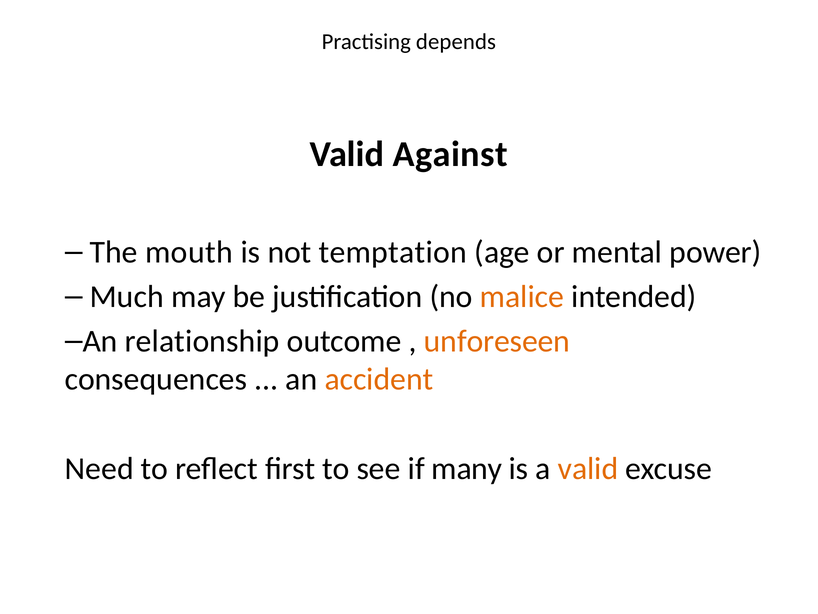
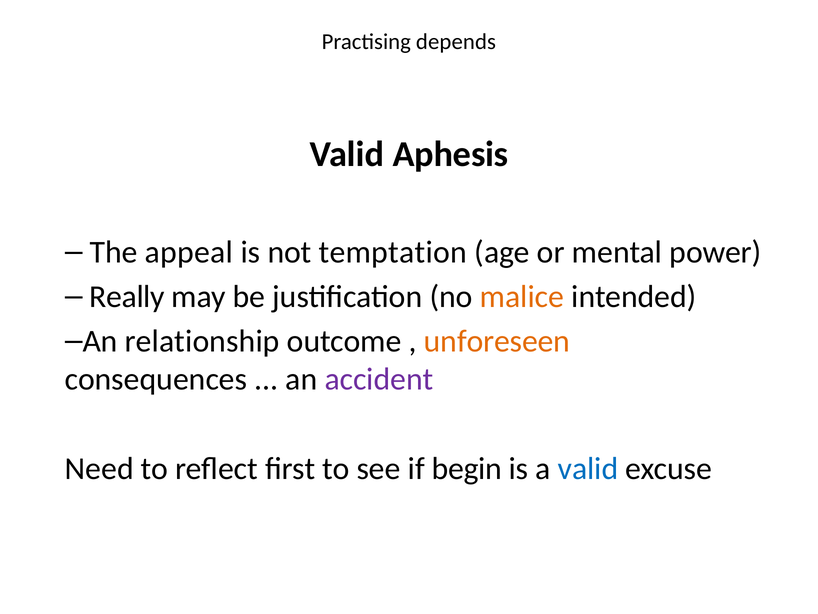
Against: Against -> Aphesis (451, 154)
mouth: mouth -> appeal (189, 252)
Much: Much -> Really (127, 297)
accident colour: orange -> purple (379, 379)
many: many -> begin (467, 468)
valid colour: orange -> blue (588, 468)
